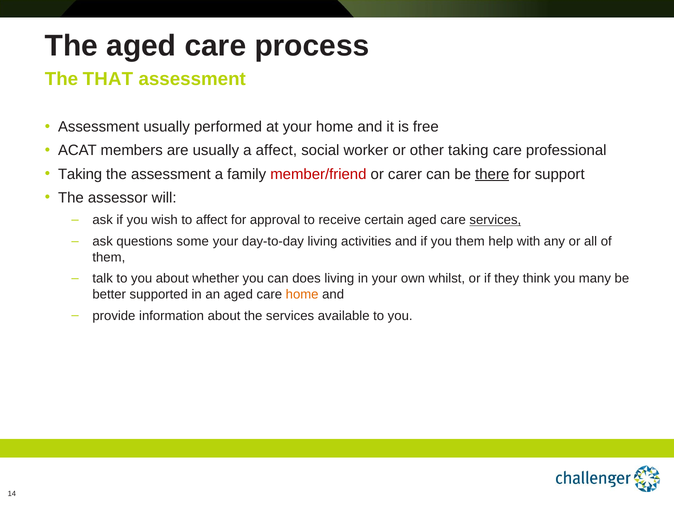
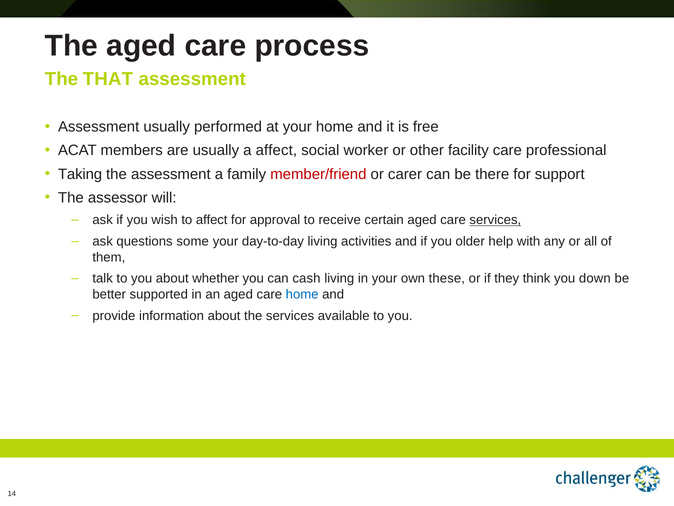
other taking: taking -> facility (468, 150)
there underline: present -> none (492, 174)
you them: them -> older (470, 241)
does: does -> cash (306, 278)
whilst: whilst -> these (447, 278)
many: many -> down (595, 278)
home colour: orange -> blue (302, 294)
